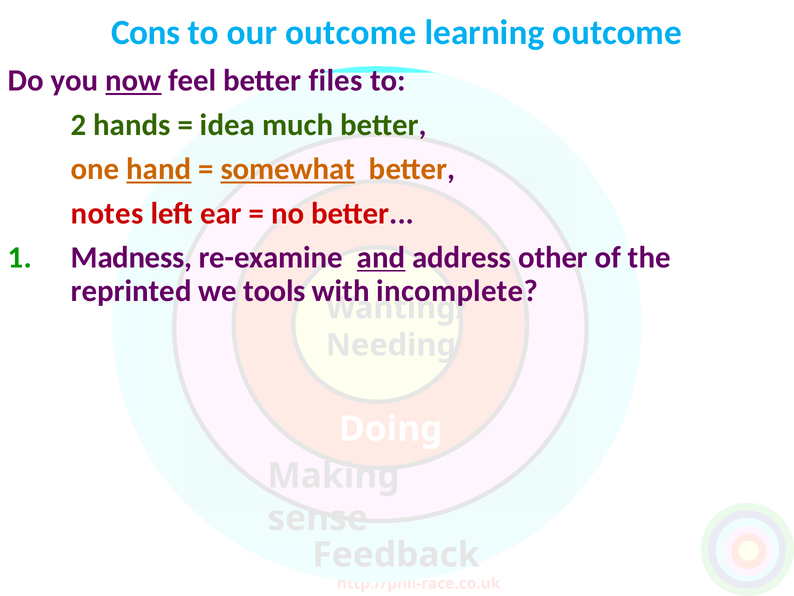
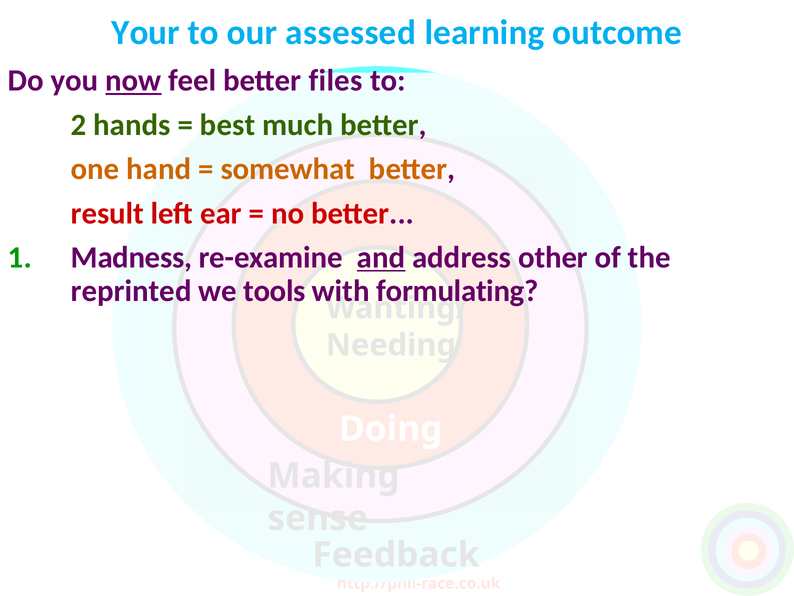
Cons: Cons -> Your (146, 32)
our outcome: outcome -> assessed (351, 32)
idea: idea -> best (228, 125)
hand underline: present -> none (159, 169)
somewhat underline: present -> none (288, 169)
notes: notes -> result (107, 213)
incomplete: incomplete -> formulating (458, 291)
